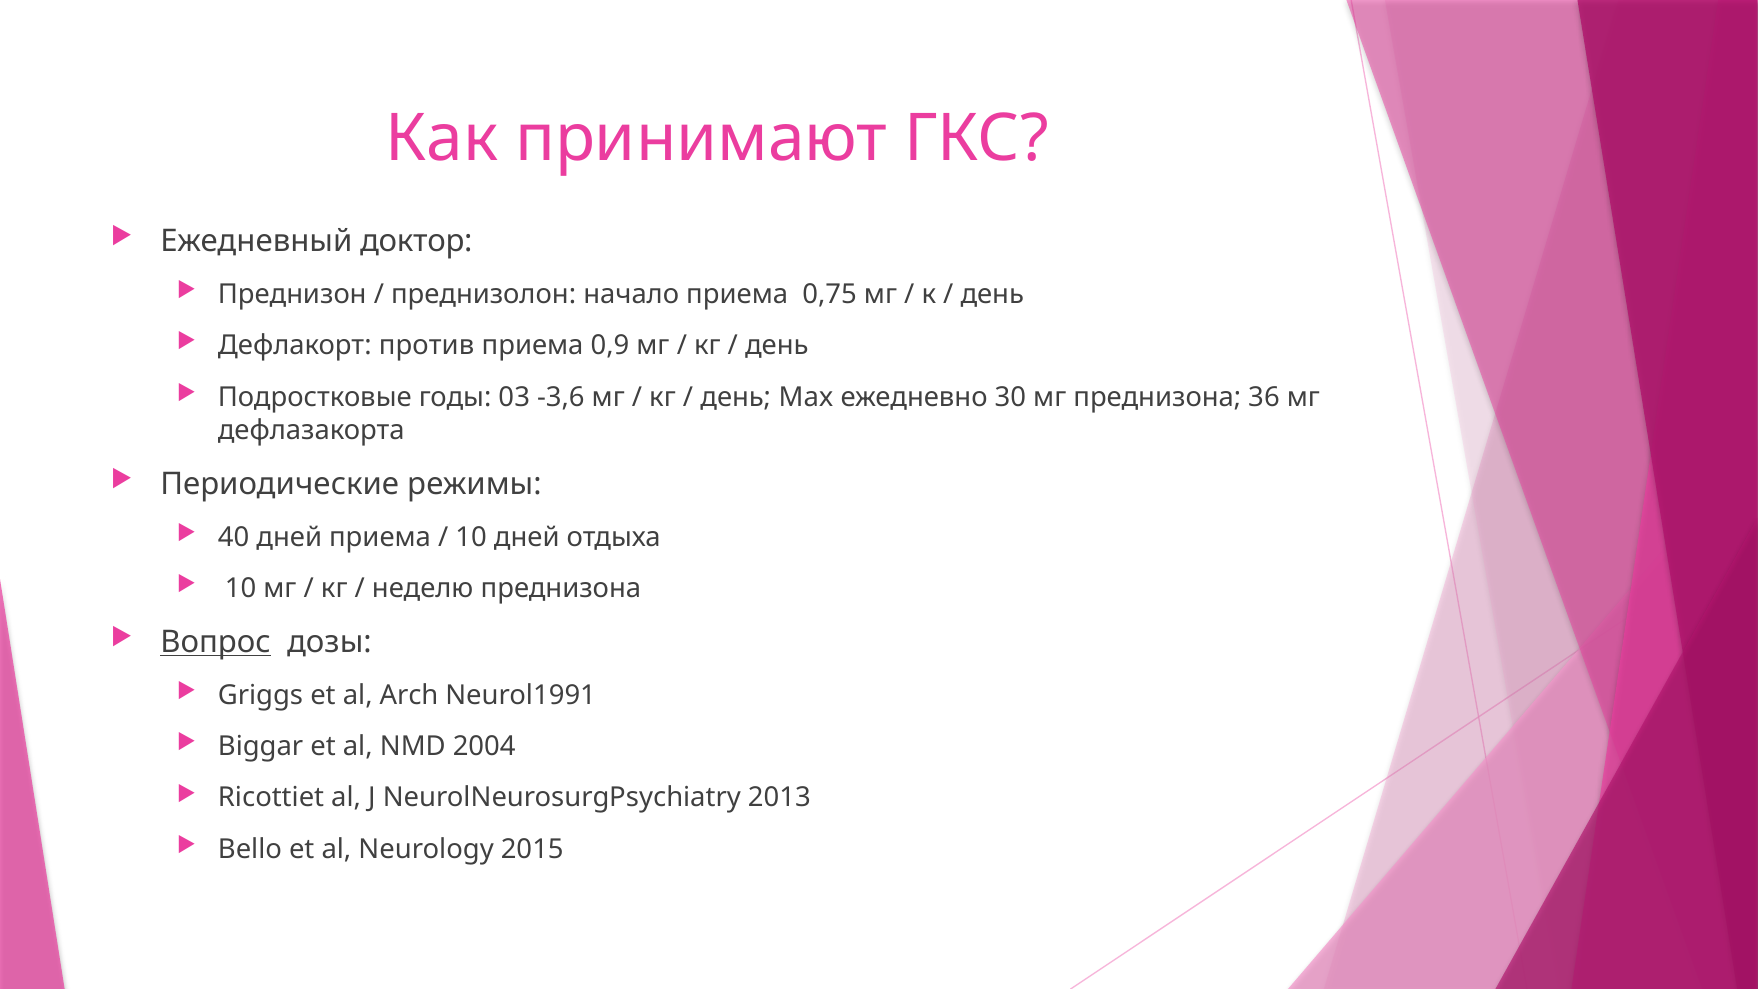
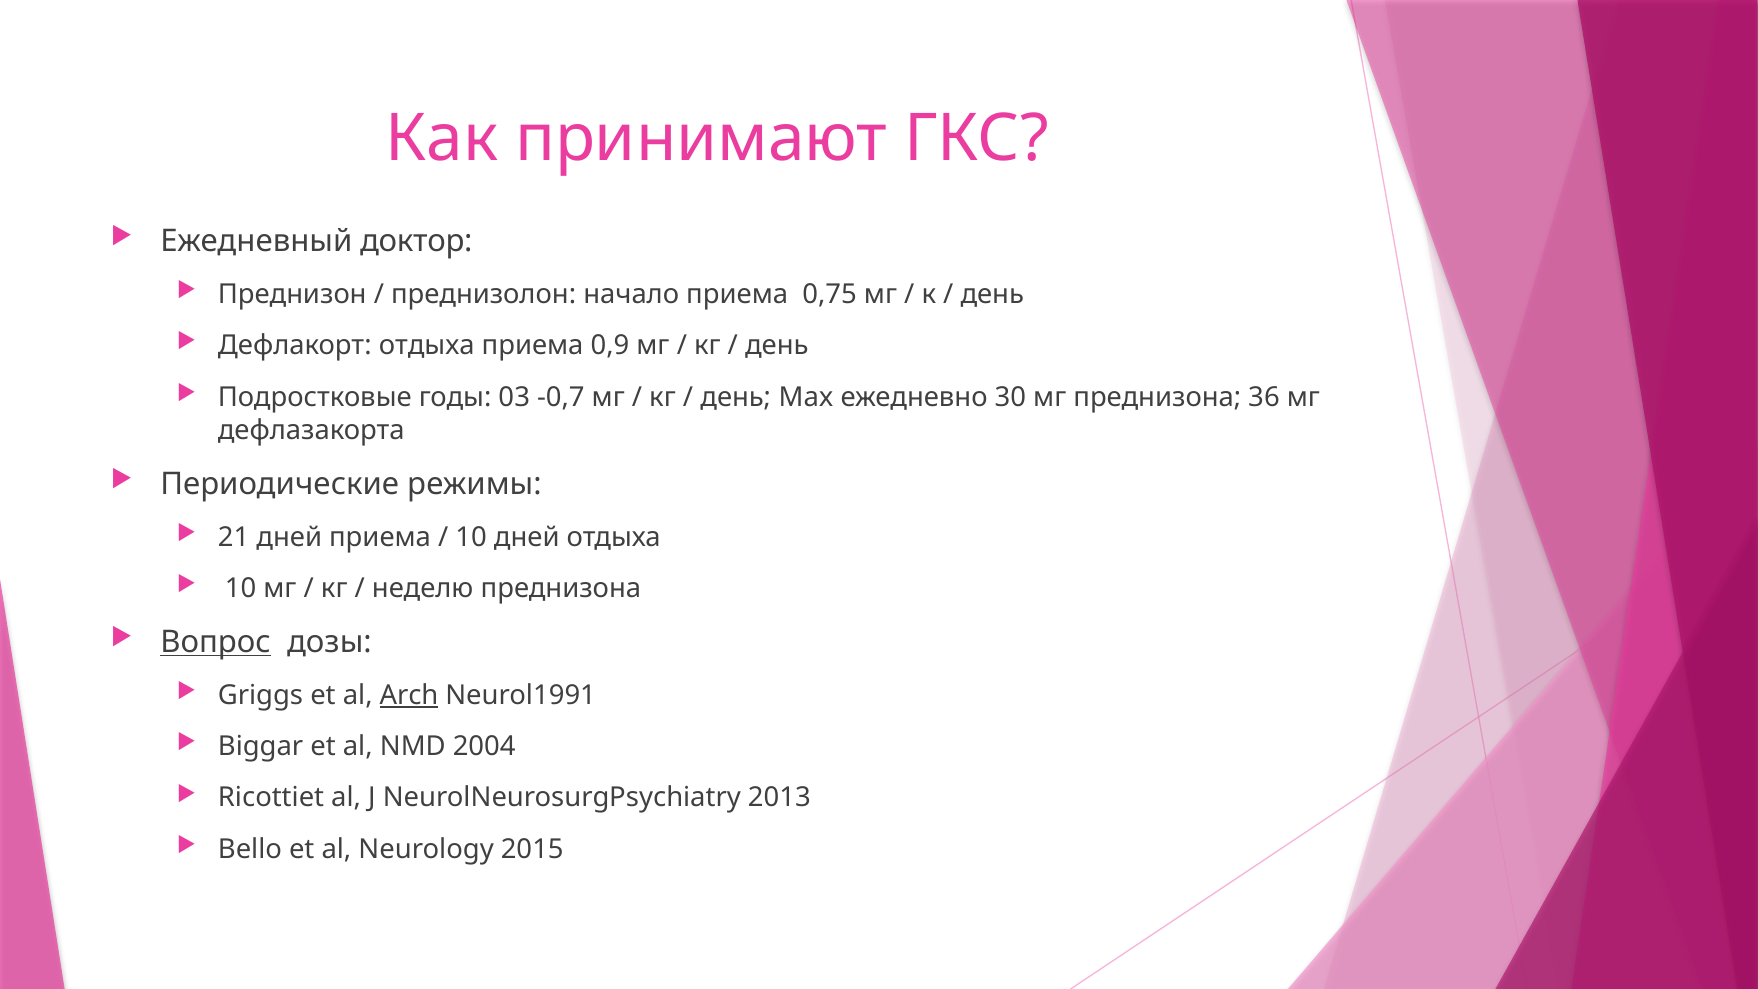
Дефлакорт против: против -> отдыха (427, 346)
-3,6: -3,6 -> -0,7 (561, 397)
40: 40 -> 21 (234, 537)
Arch underline: none -> present (409, 695)
